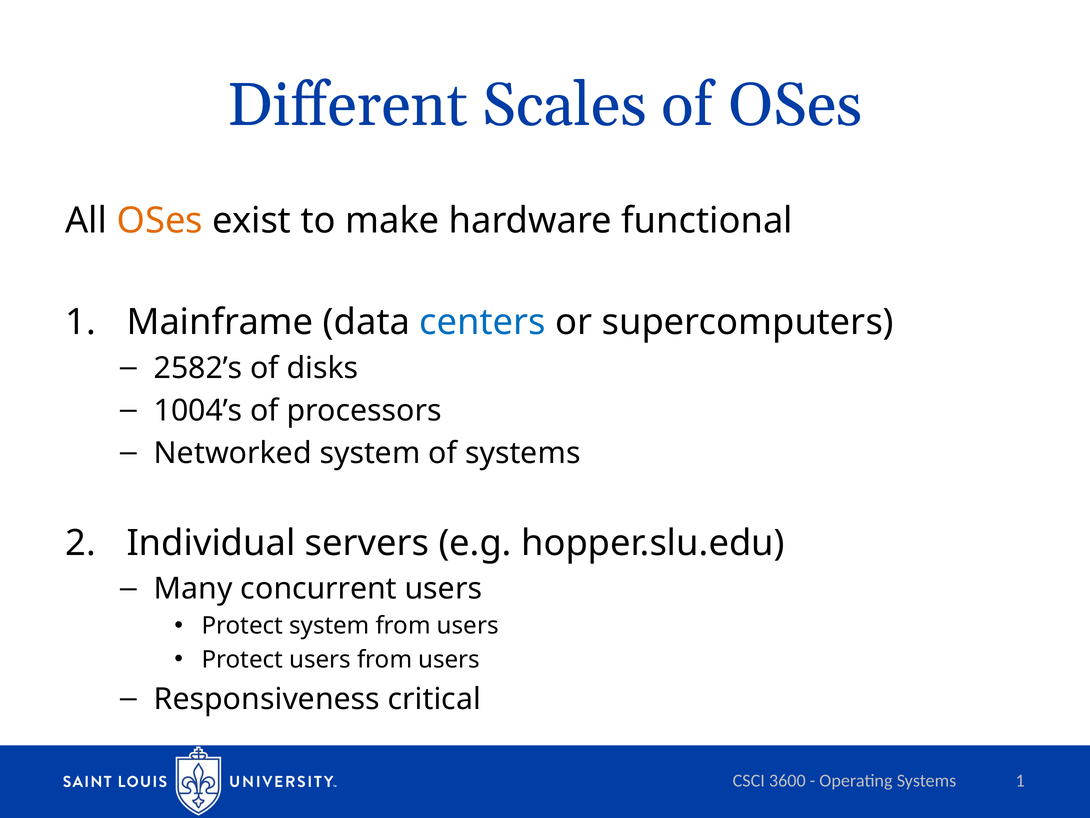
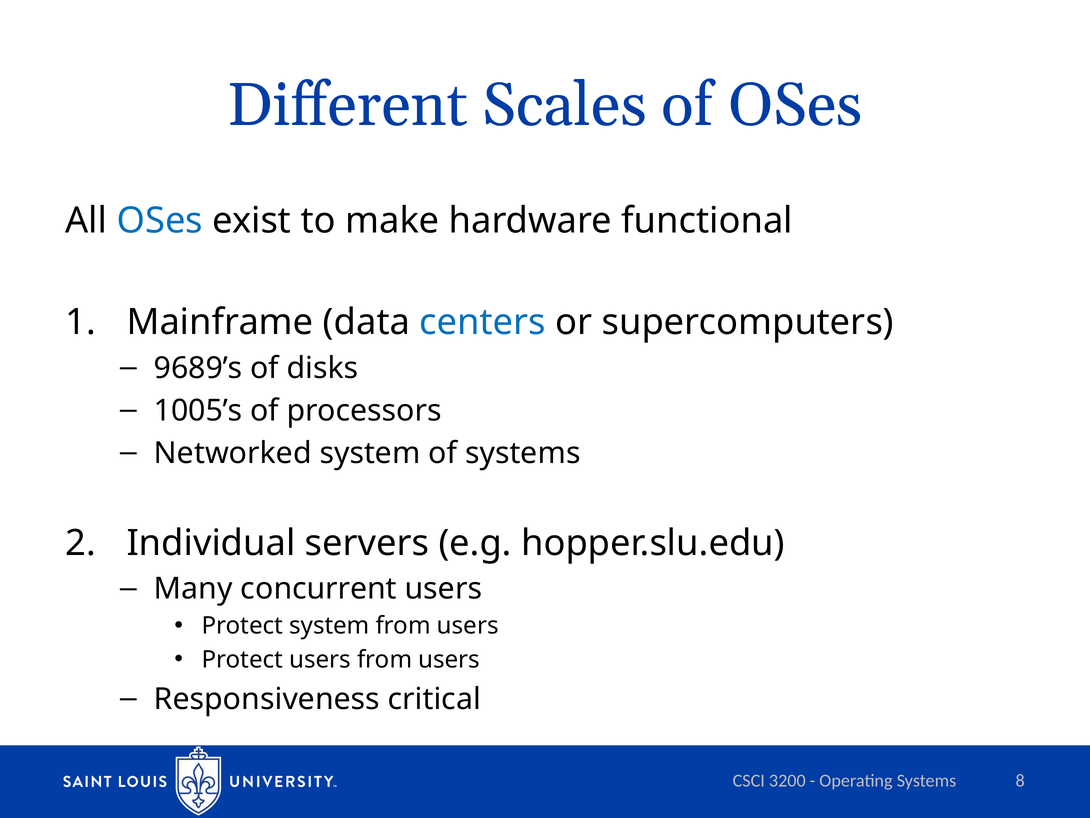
OSes colour: orange -> blue (160, 221)
2582’s: 2582’s -> 9689’s (198, 368)
1004’s: 1004’s -> 1005’s (198, 410)
3600: 3600 -> 3200 (787, 781)
Systems 1: 1 -> 8 (1020, 781)
